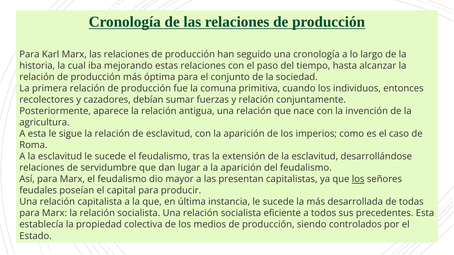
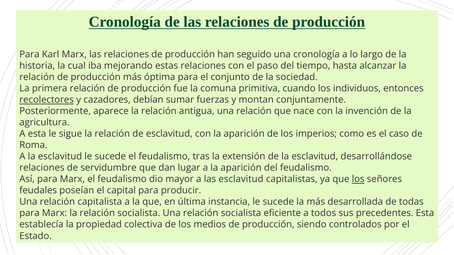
recolectores underline: none -> present (47, 100)
y relación: relación -> montan (256, 100)
las presentan: presentan -> esclavitud (241, 179)
